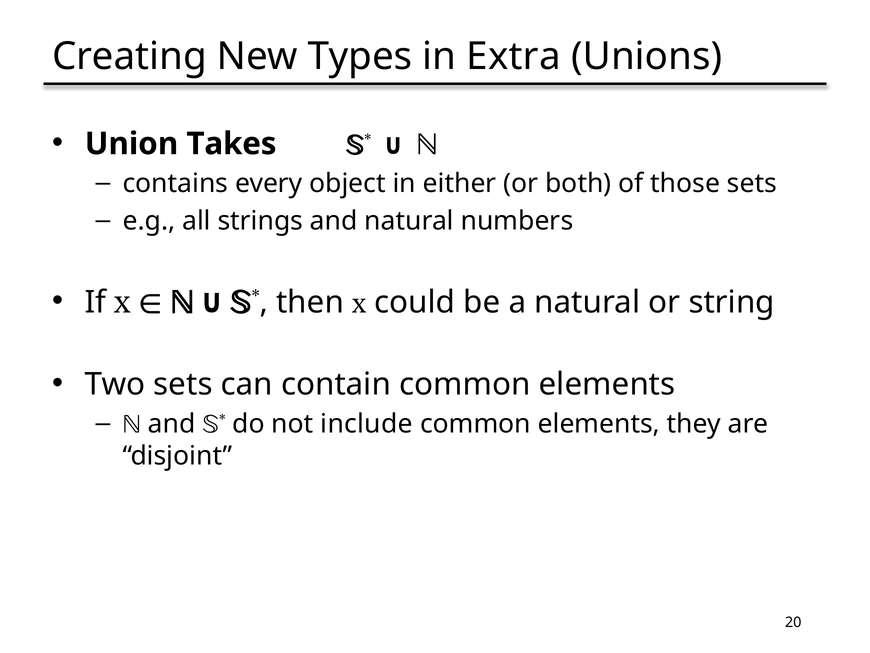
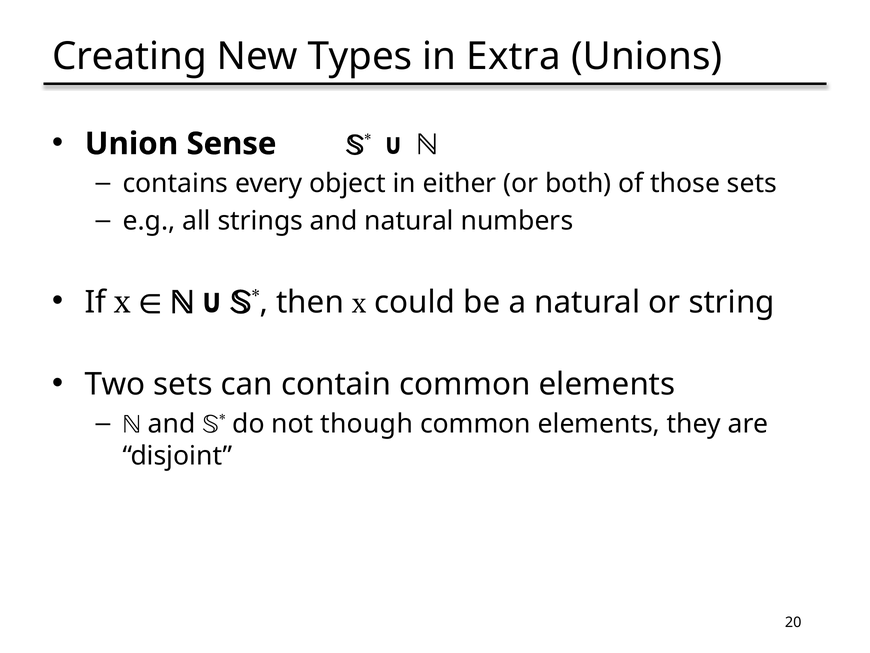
Takes: Takes -> Sense (231, 144)
include: include -> though (367, 424)
